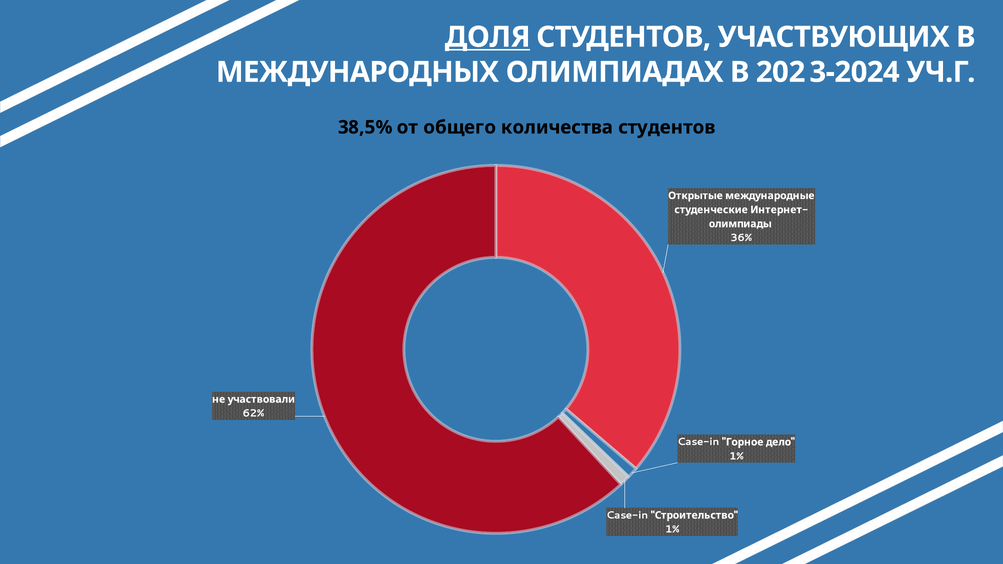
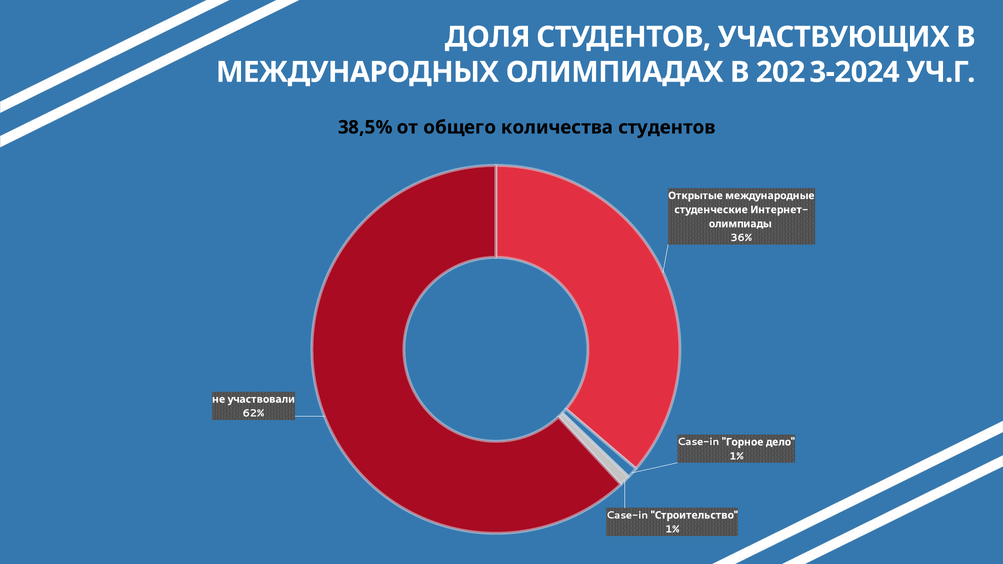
ДОЛЯ underline: present -> none (488, 37)
